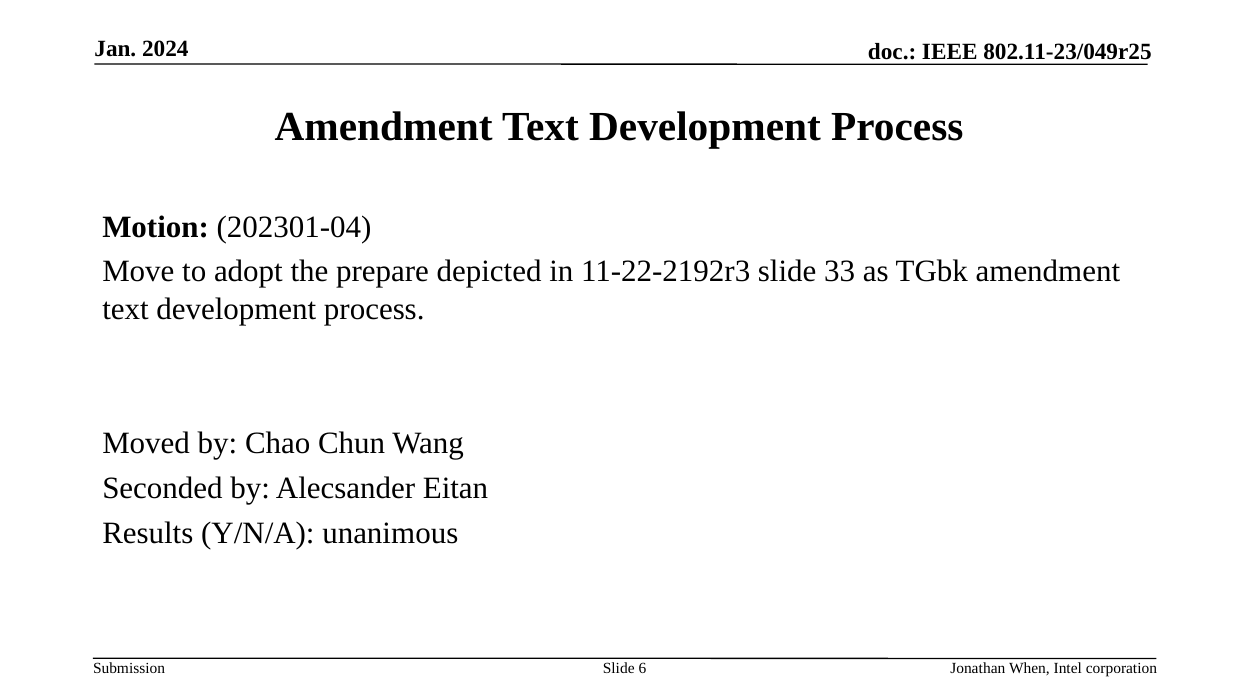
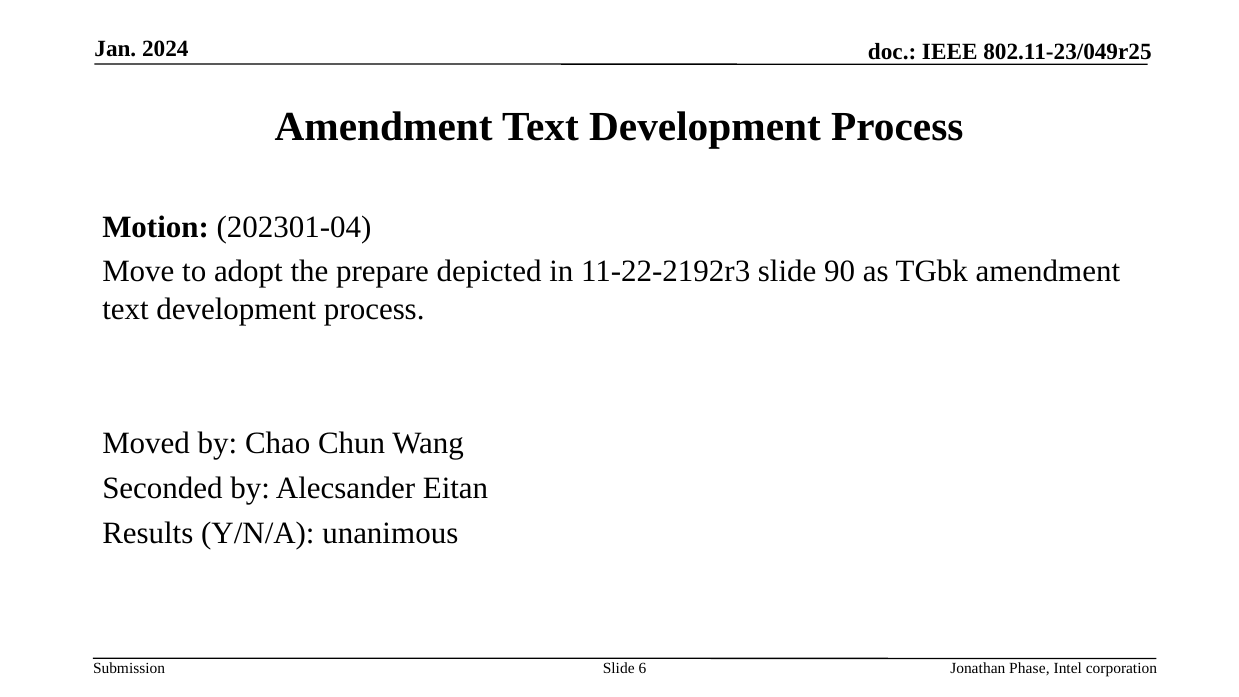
33: 33 -> 90 (840, 272)
When: When -> Phase (1029, 668)
